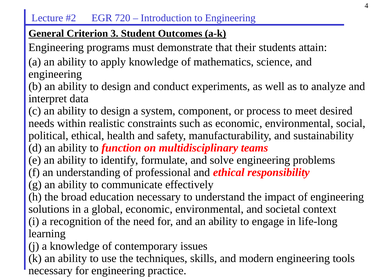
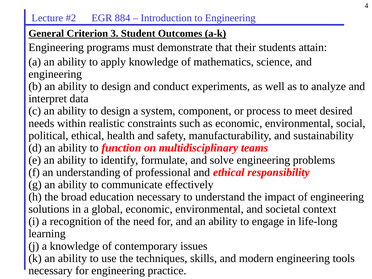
720: 720 -> 884 (123, 18)
